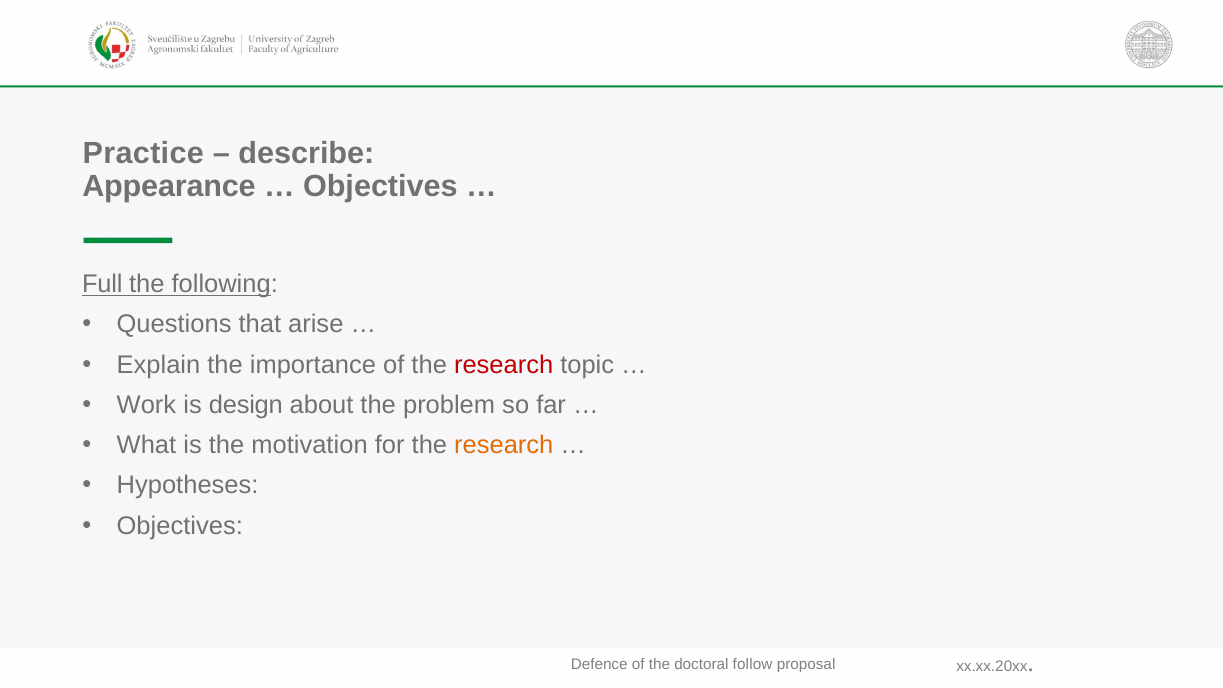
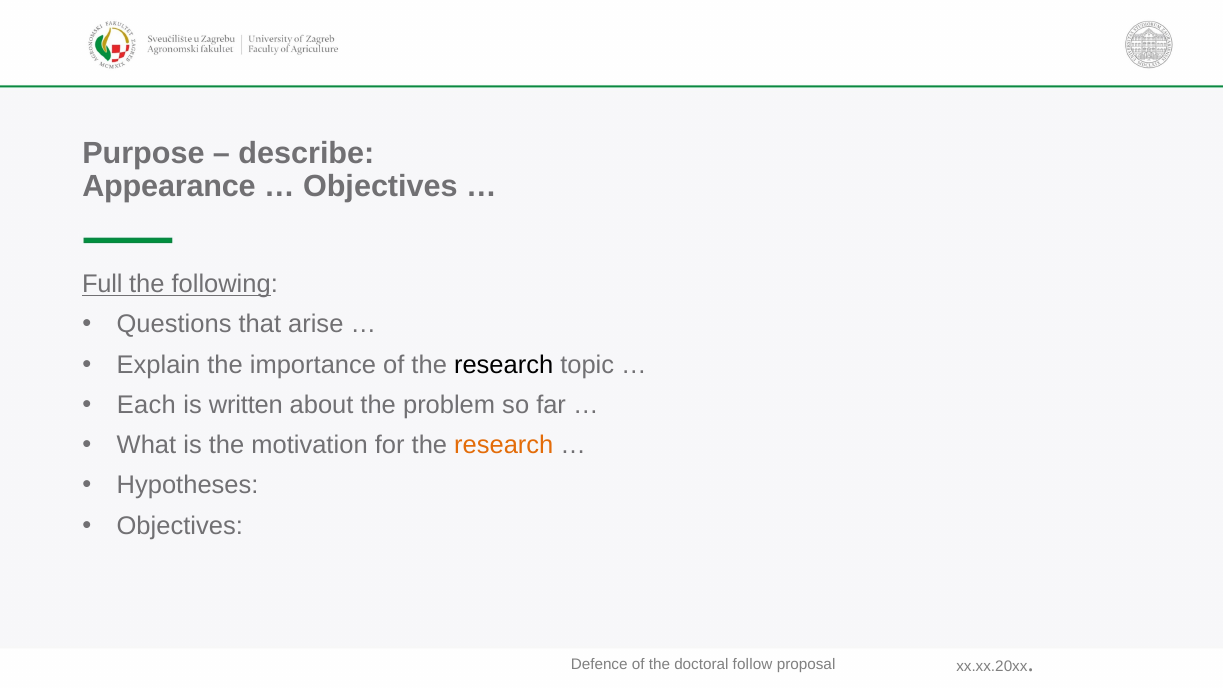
Practice: Practice -> Purpose (143, 153)
research colour: red -> black (504, 365)
Work: Work -> Each (146, 405)
design: design -> written (246, 405)
